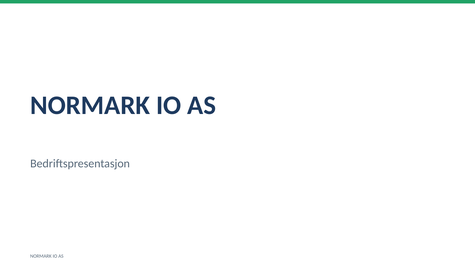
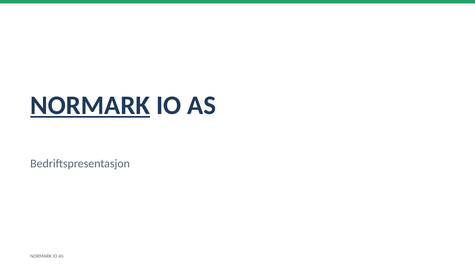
NORMARK underline: none -> present (90, 105)
